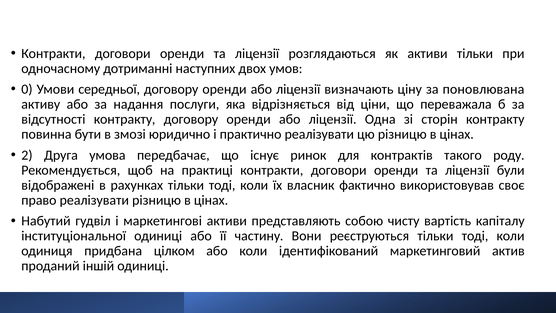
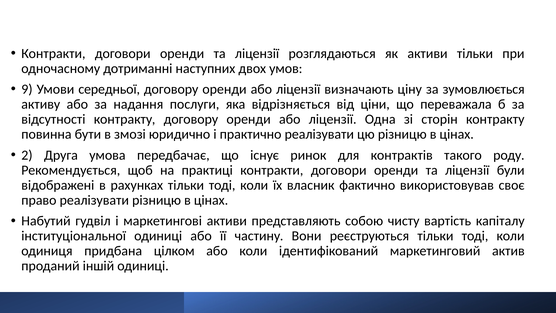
0: 0 -> 9 (27, 89)
поновлювана: поновлювана -> зумовлюється (484, 89)
